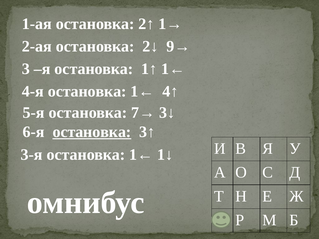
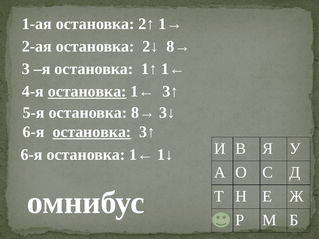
2↓ 9→: 9→ -> 8→ (178, 46)
остановка underline: none -> present (87, 91)
1← 4↑: 4↑ -> 3↑ (170, 91)
остановка 7→: 7→ -> 8→ (143, 113)
3-я: 3-я -> 6-я (32, 155)
